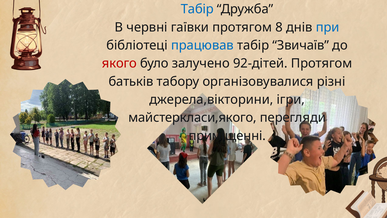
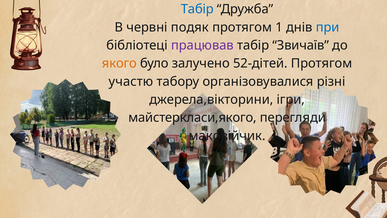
гаївки: гаївки -> подяк (190, 27)
8: 8 -> 1 (279, 27)
працював colour: blue -> purple (202, 45)
якого colour: red -> orange (119, 63)
92-дітей: 92-дітей -> 52-дітей (260, 63)
батьків: батьків -> участю (131, 81)
приміщенні: приміщенні -> маковійчик (227, 136)
